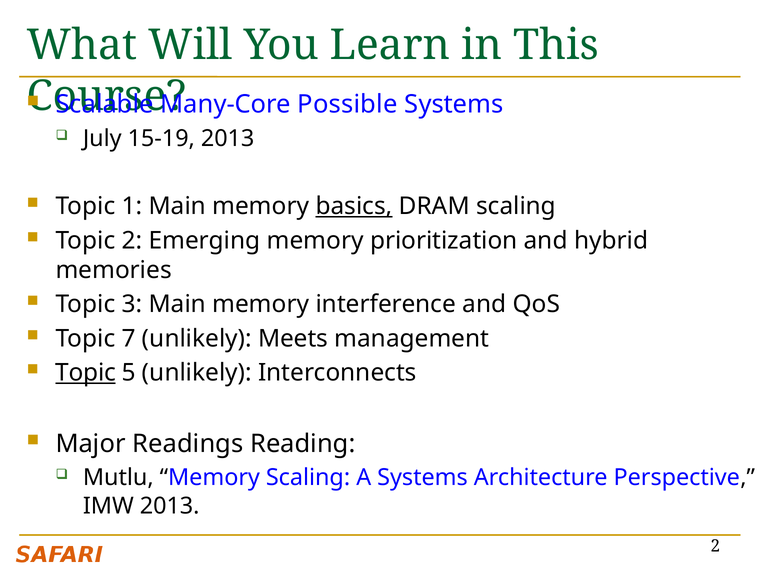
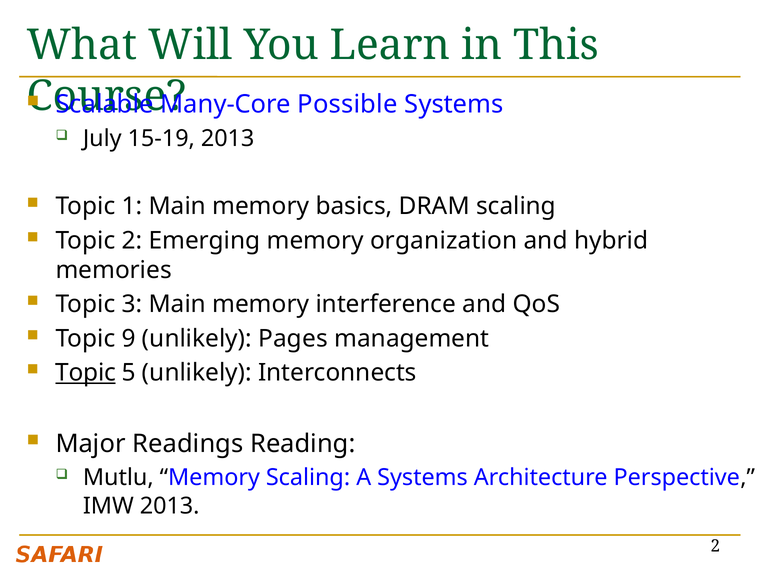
basics underline: present -> none (354, 206)
prioritization: prioritization -> organization (444, 240)
7: 7 -> 9 (129, 338)
Meets: Meets -> Pages (293, 338)
